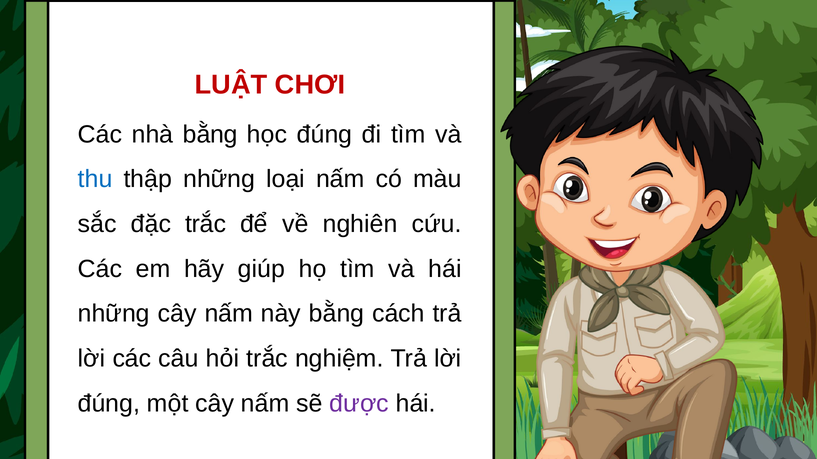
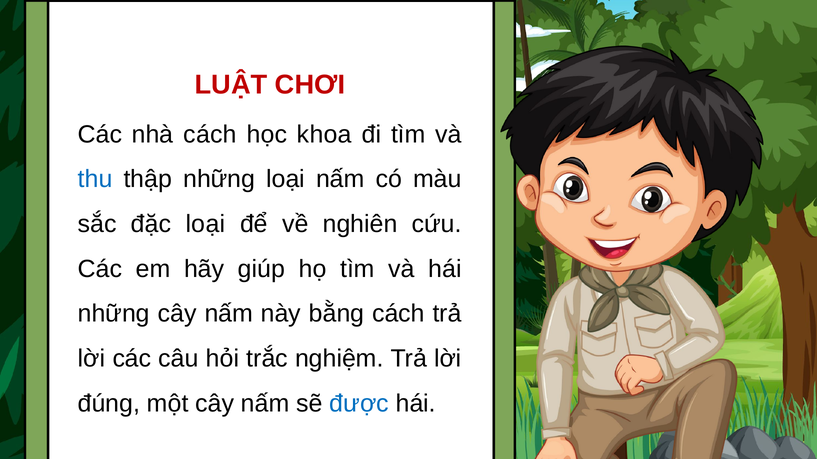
nhà bằng: bằng -> cách (210, 135)
học đúng: đúng -> khoa (324, 135)
đặc trắc: trắc -> loại (205, 224)
được colour: purple -> blue (359, 404)
